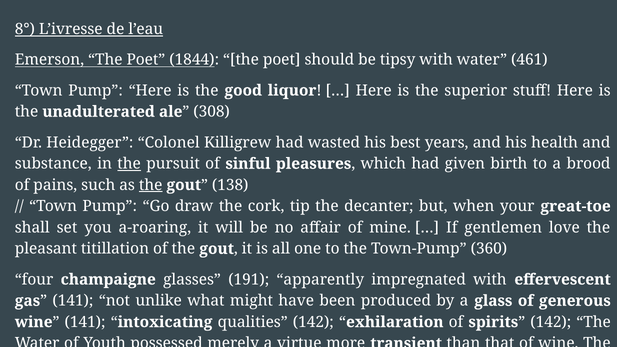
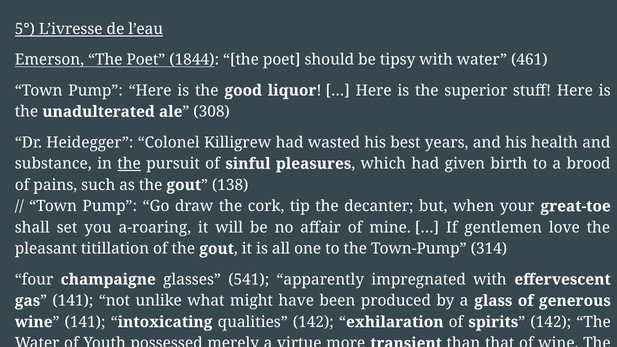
8°: 8° -> 5° (25, 29)
the underline: present -> none (151, 185)
360: 360 -> 314 (489, 249)
191: 191 -> 541 (249, 280)
